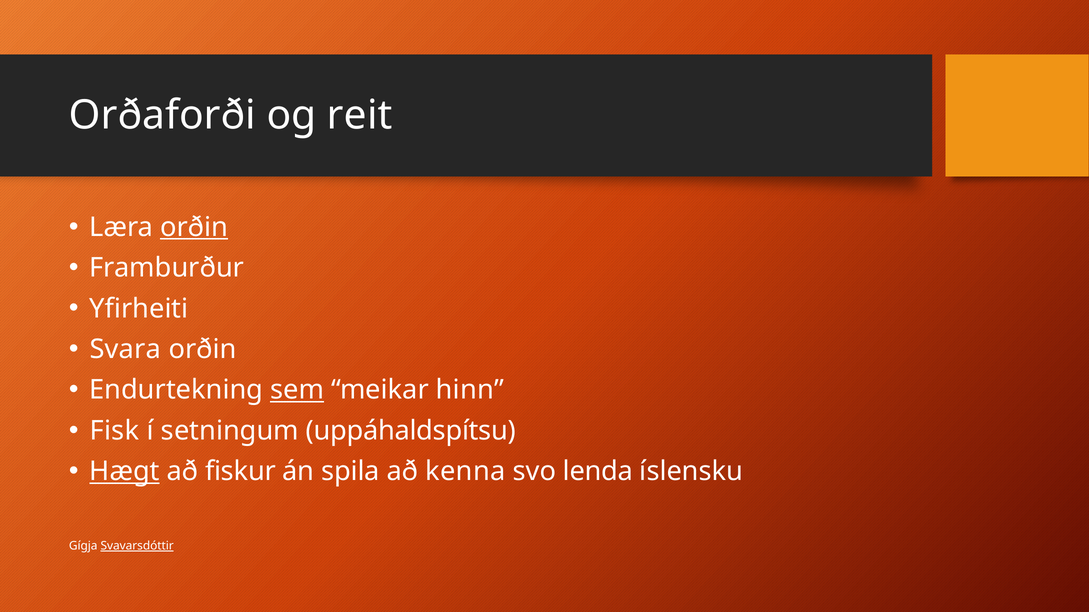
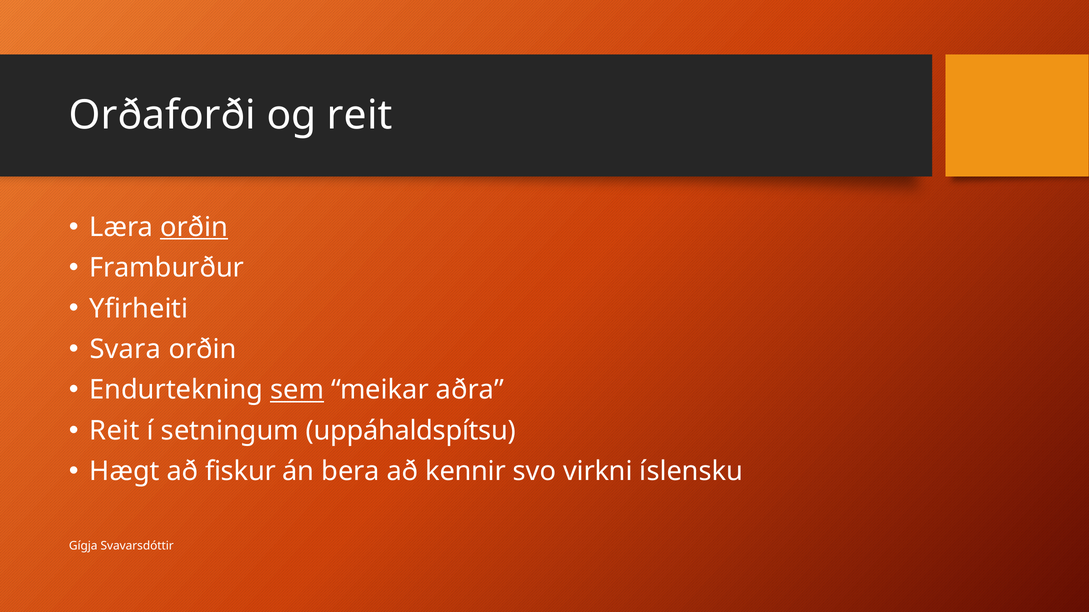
hinn: hinn -> aðra (470, 390)
Fisk: Fisk -> Reit (114, 431)
Hægt underline: present -> none (125, 472)
spila: spila -> bera (351, 472)
kenna: kenna -> kennir (466, 472)
lenda: lenda -> virkni (598, 472)
Svavarsdóttir underline: present -> none (137, 546)
